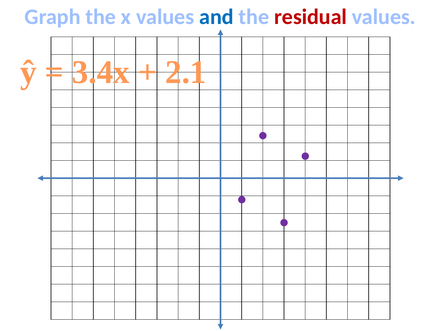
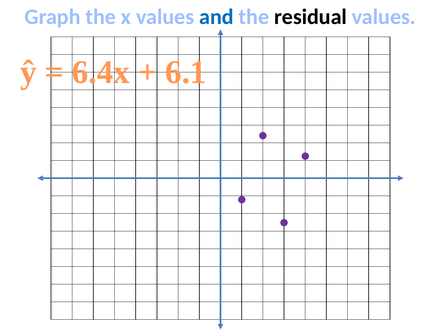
residual colour: red -> black (311, 17)
3.4x: 3.4x -> 6.4x (101, 72)
2.1: 2.1 -> 6.1 (186, 72)
